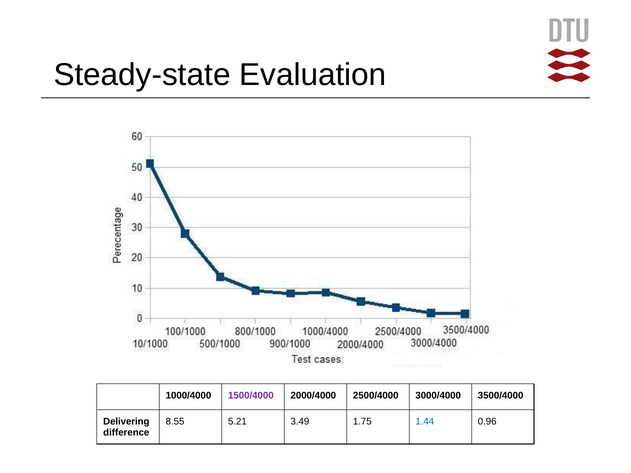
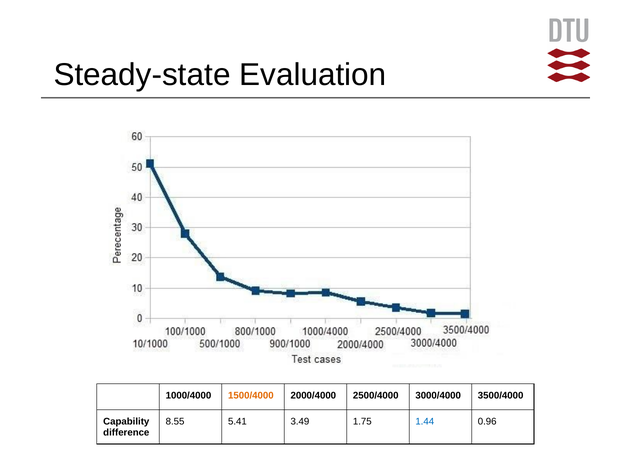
1500/4000 colour: purple -> orange (251, 396)
Delivering: Delivering -> Capability (126, 422)
5.21: 5.21 -> 5.41 (237, 422)
